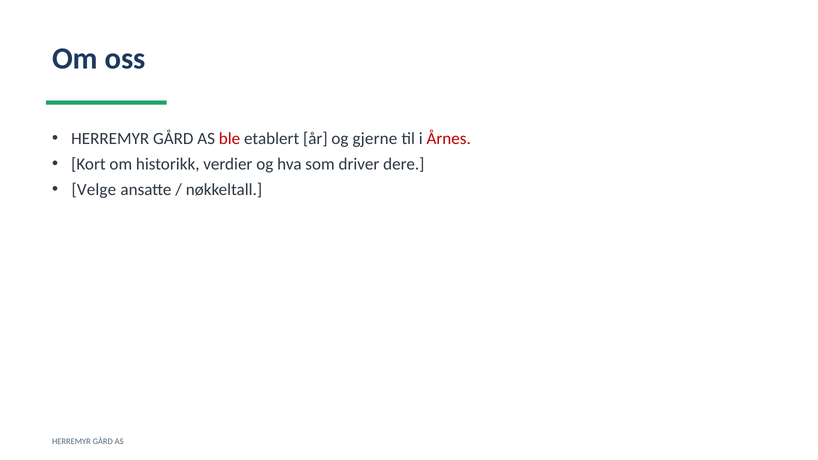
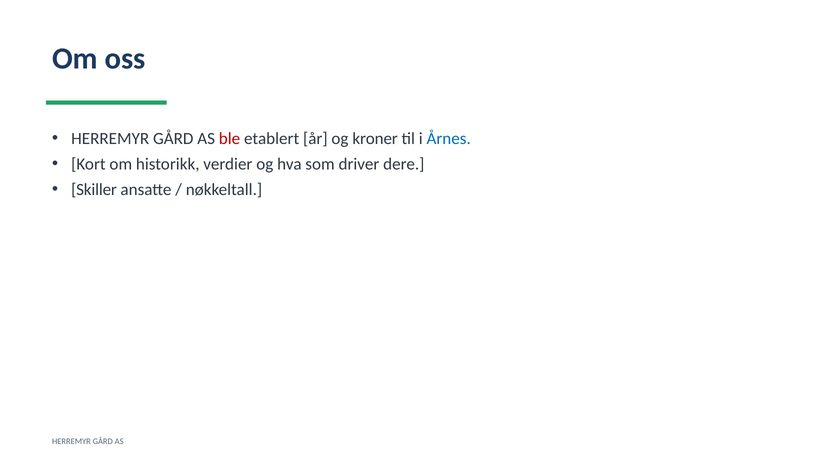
gjerne: gjerne -> kroner (375, 139)
Årnes colour: red -> blue (449, 139)
Velge: Velge -> Skiller (94, 190)
